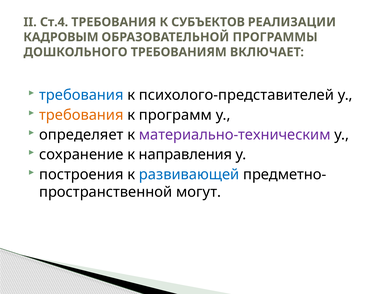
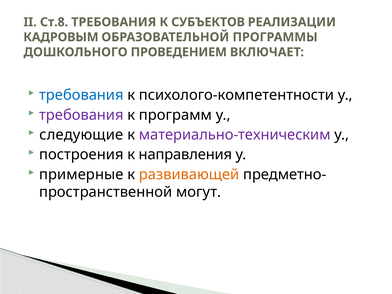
Ст.4: Ст.4 -> Ст.8 (54, 22)
ТРЕБОВАНИЯМ: ТРЕБОВАНИЯМ -> ПРОВЕДЕНИЕМ (179, 52)
психолого-представителей: психолого-представителей -> психолого-компетентности (237, 95)
требования colour: orange -> purple (81, 115)
определяет: определяет -> следующие (81, 135)
сохранение: сохранение -> построения (81, 155)
построения: построения -> примерные (81, 174)
развивающей colour: blue -> orange (189, 174)
